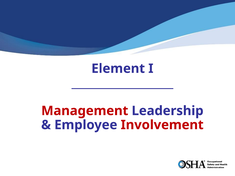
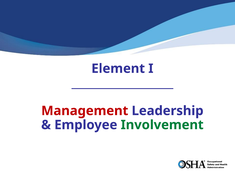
Involvement colour: red -> green (162, 125)
